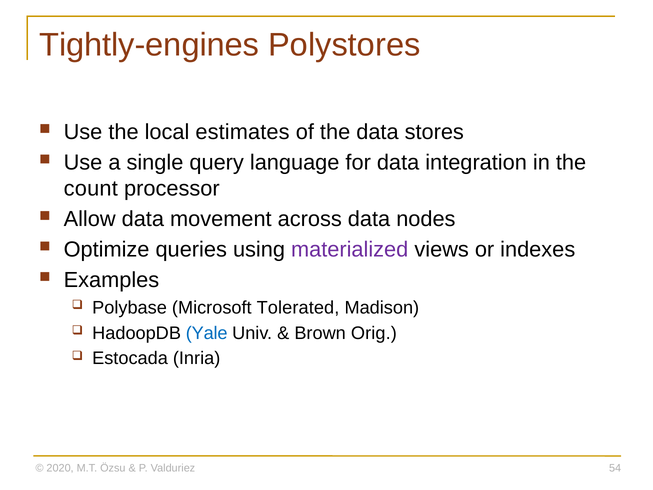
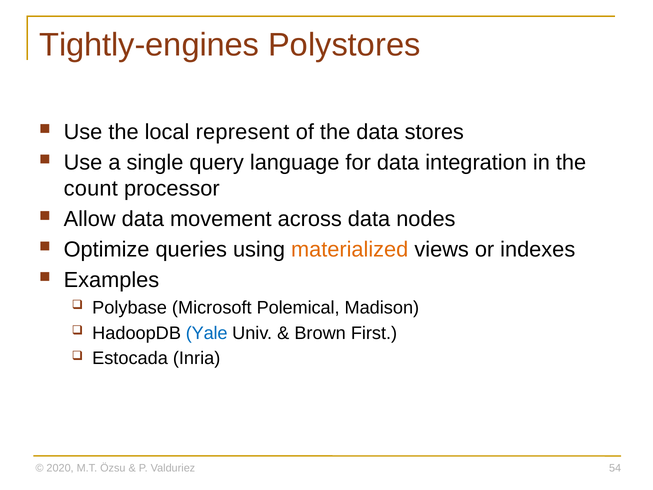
estimates: estimates -> represent (242, 132)
materialized colour: purple -> orange (350, 250)
Tolerated: Tolerated -> Polemical (298, 307)
Orig: Orig -> First (374, 333)
